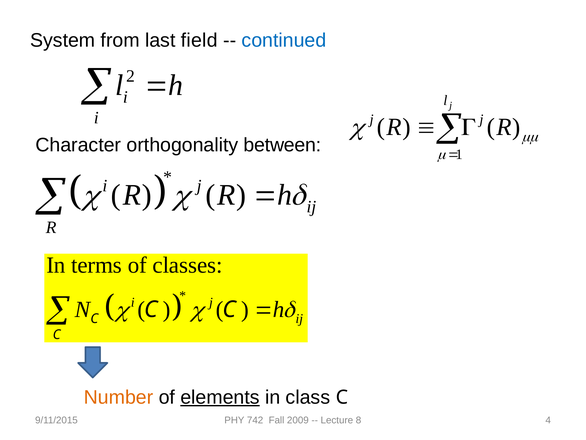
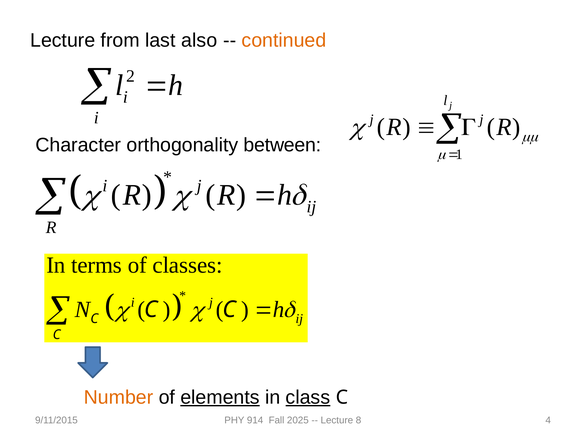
System: System -> Lecture (63, 40)
field: field -> also (199, 40)
continued colour: blue -> orange (284, 40)
class underline: none -> present (308, 397)
742: 742 -> 914 (255, 420)
2009: 2009 -> 2025 (298, 420)
